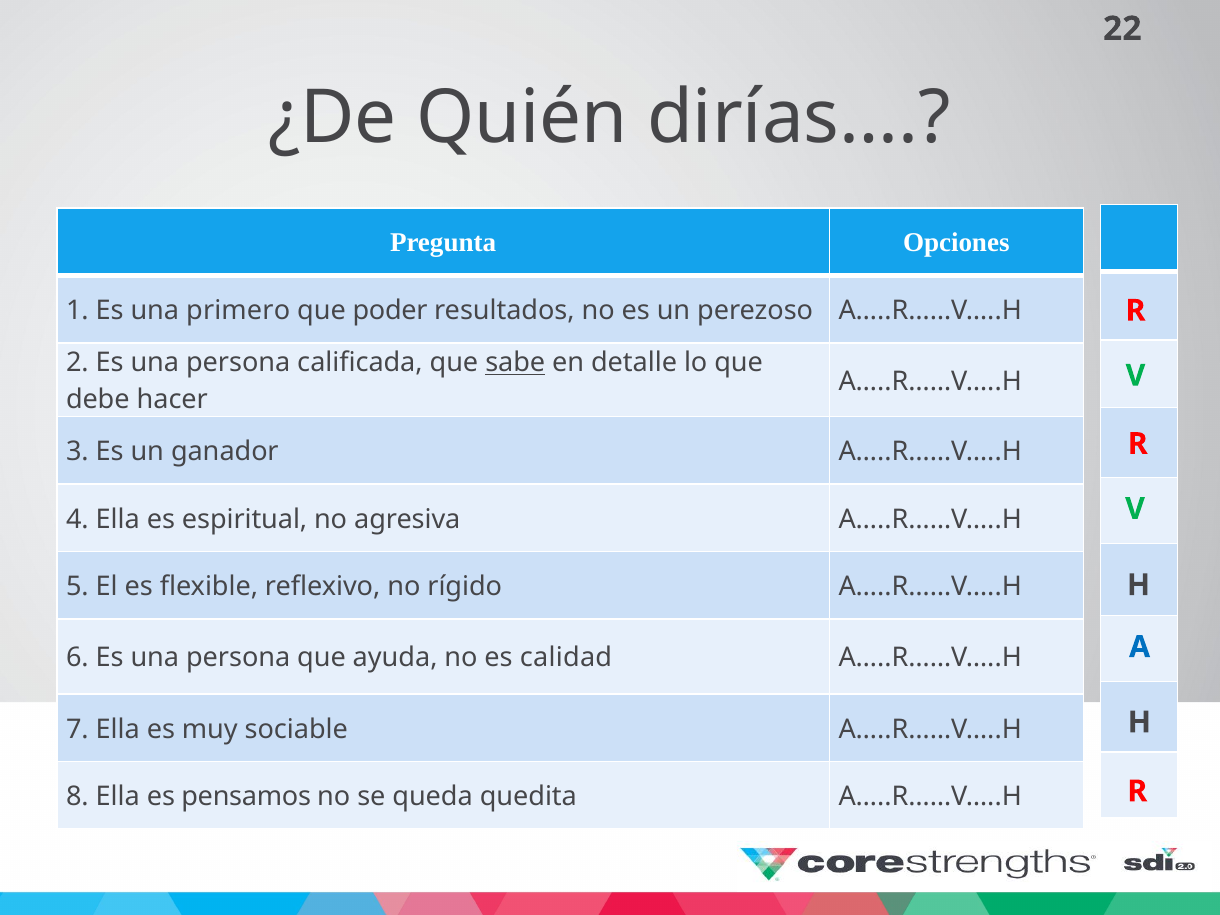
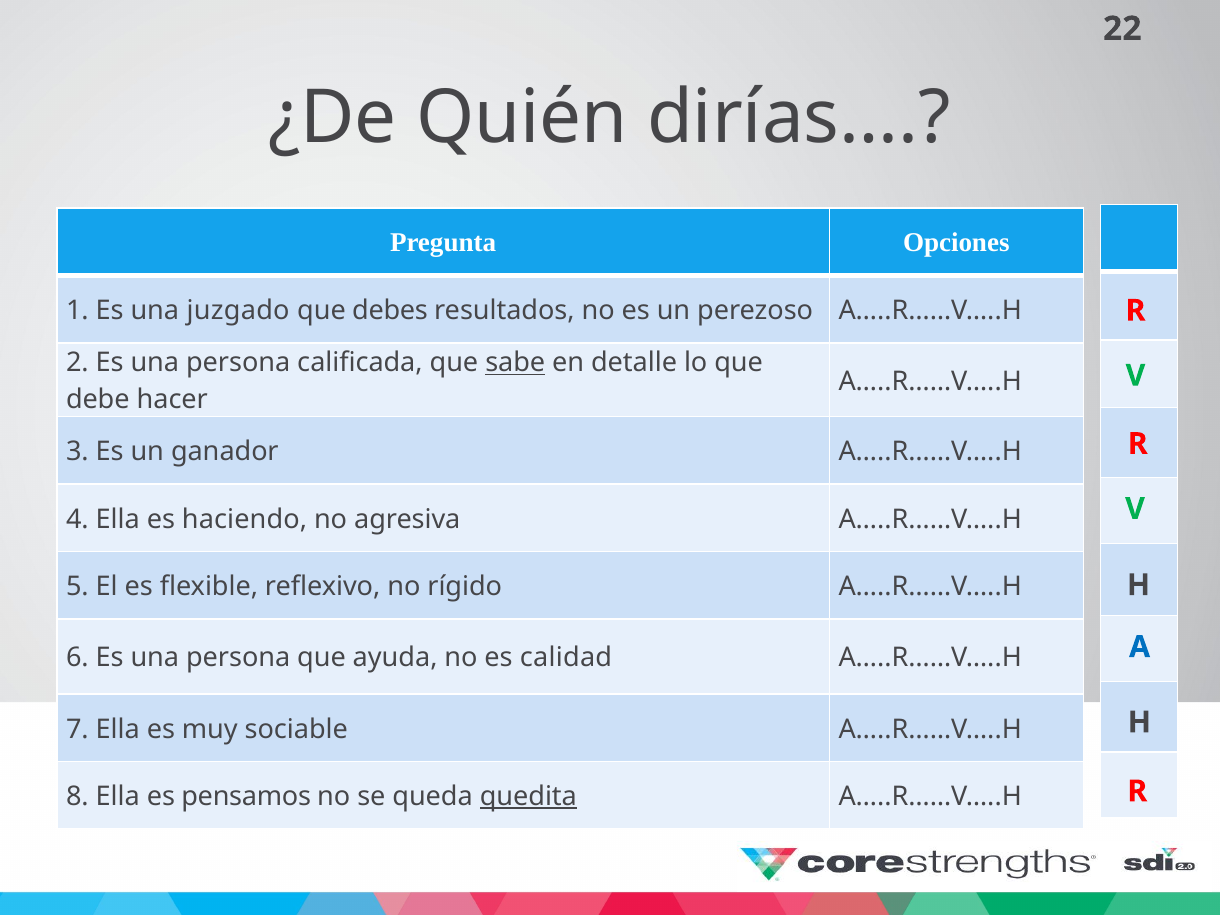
primero: primero -> juzgado (238, 311)
poder: poder -> debes (390, 311)
espiritual: espiritual -> haciendo (244, 519)
quedita underline: none -> present (528, 797)
